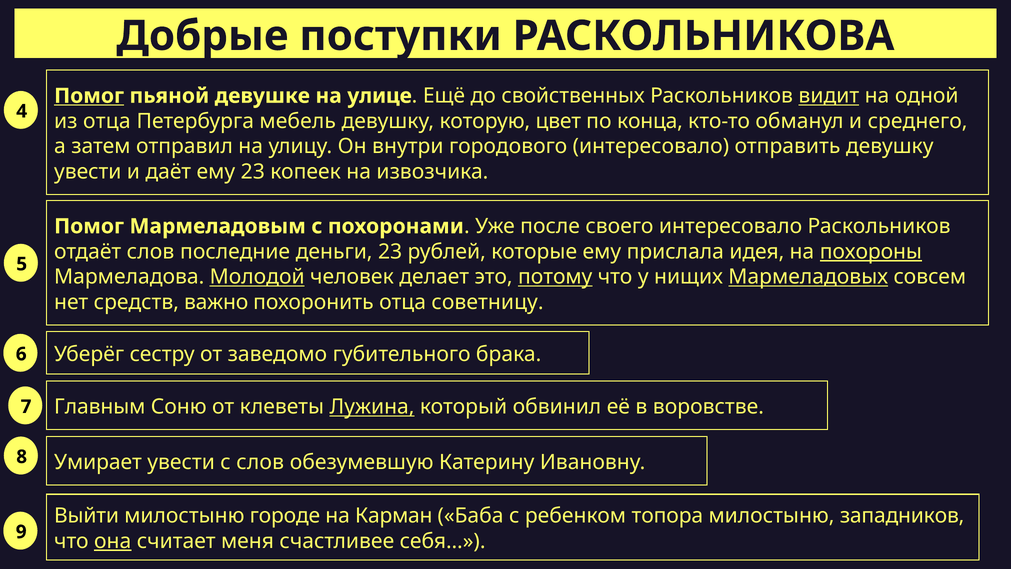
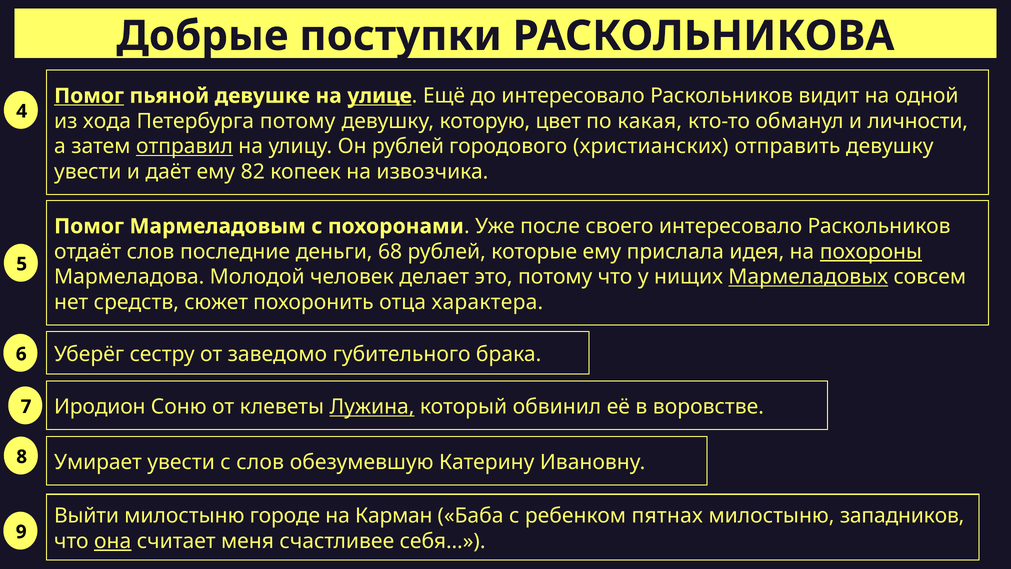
улице underline: none -> present (380, 96)
до свойственных: свойственных -> интересовало (573, 96)
видит underline: present -> none (829, 96)
из отца: отца -> хода (107, 121)
Петербурга мебель: мебель -> потому (298, 121)
конца: конца -> какая (650, 121)
среднего: среднего -> личности (918, 121)
отправил underline: none -> present (184, 146)
Он внутри: внутри -> рублей (408, 146)
городового интересовало: интересовало -> христианских (651, 146)
ему 23: 23 -> 82 (253, 172)
деньги 23: 23 -> 68 (390, 251)
Молодой underline: present -> none (257, 277)
потому underline: present -> none (555, 277)
важно: важно -> сюжет (216, 302)
советницу: советницу -> характера (487, 302)
Главным: Главным -> Иродион (100, 407)
топора: топора -> пятнах (667, 516)
